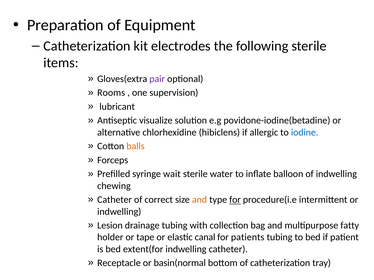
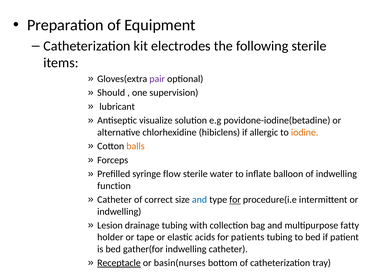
Rooms: Rooms -> Should (111, 93)
iodine colour: blue -> orange (305, 133)
wait: wait -> flow (172, 174)
chewing: chewing -> function (114, 186)
and colour: orange -> blue (200, 200)
canal: canal -> acids (205, 238)
extent(for: extent(for -> gather(for (143, 249)
Receptacle underline: none -> present (119, 263)
basin(normal: basin(normal -> basin(nurses (180, 263)
